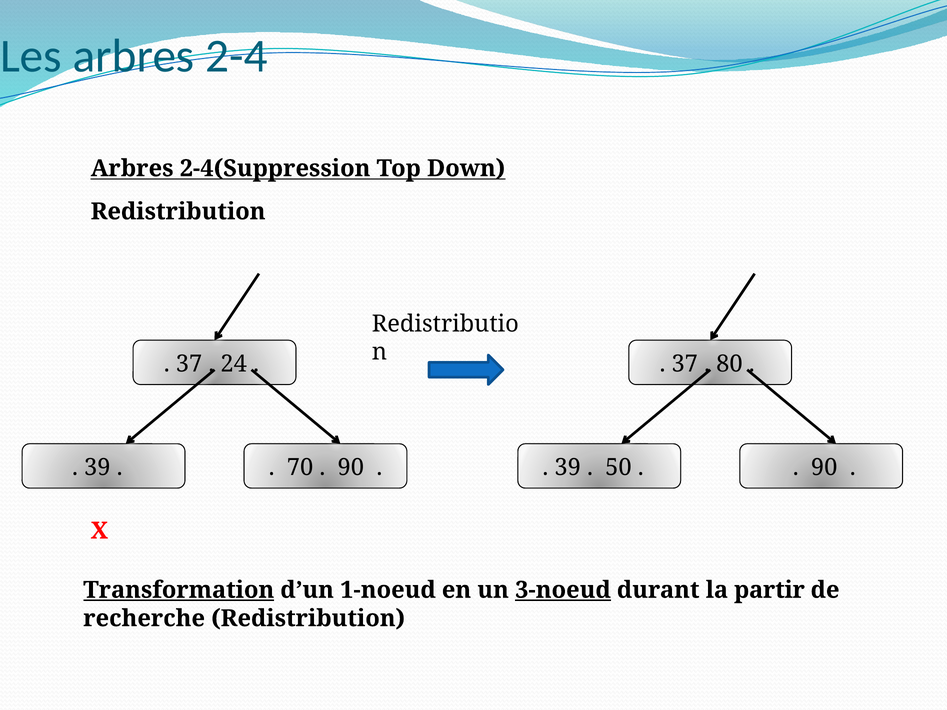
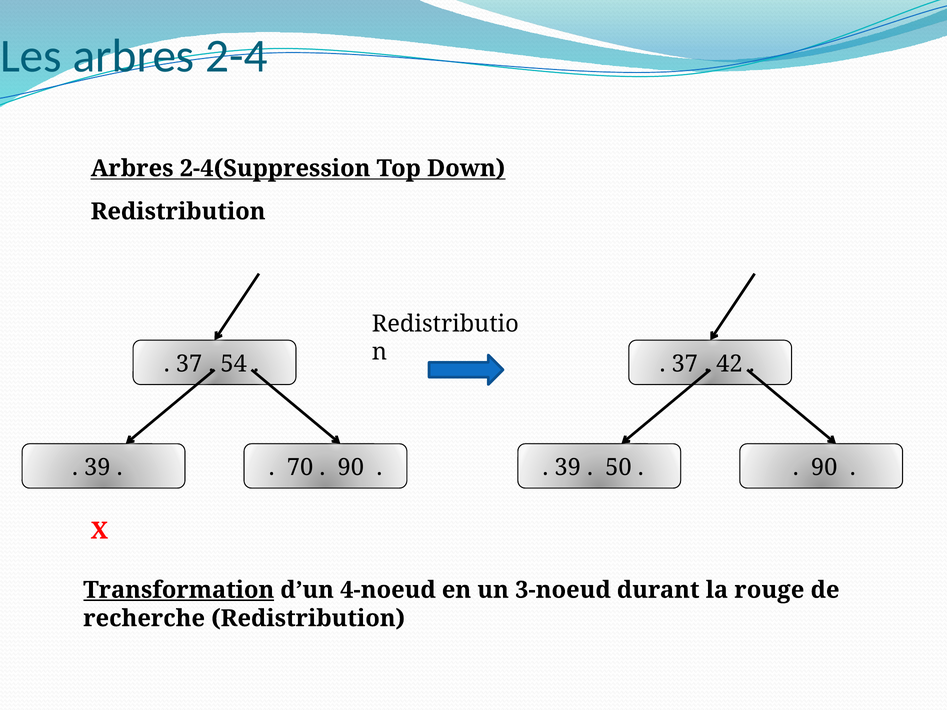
24: 24 -> 54 (234, 364)
80: 80 -> 42 (729, 364)
1-noeud: 1-noeud -> 4-noeud (388, 590)
3-noeud underline: present -> none (563, 590)
partir: partir -> rouge (769, 590)
